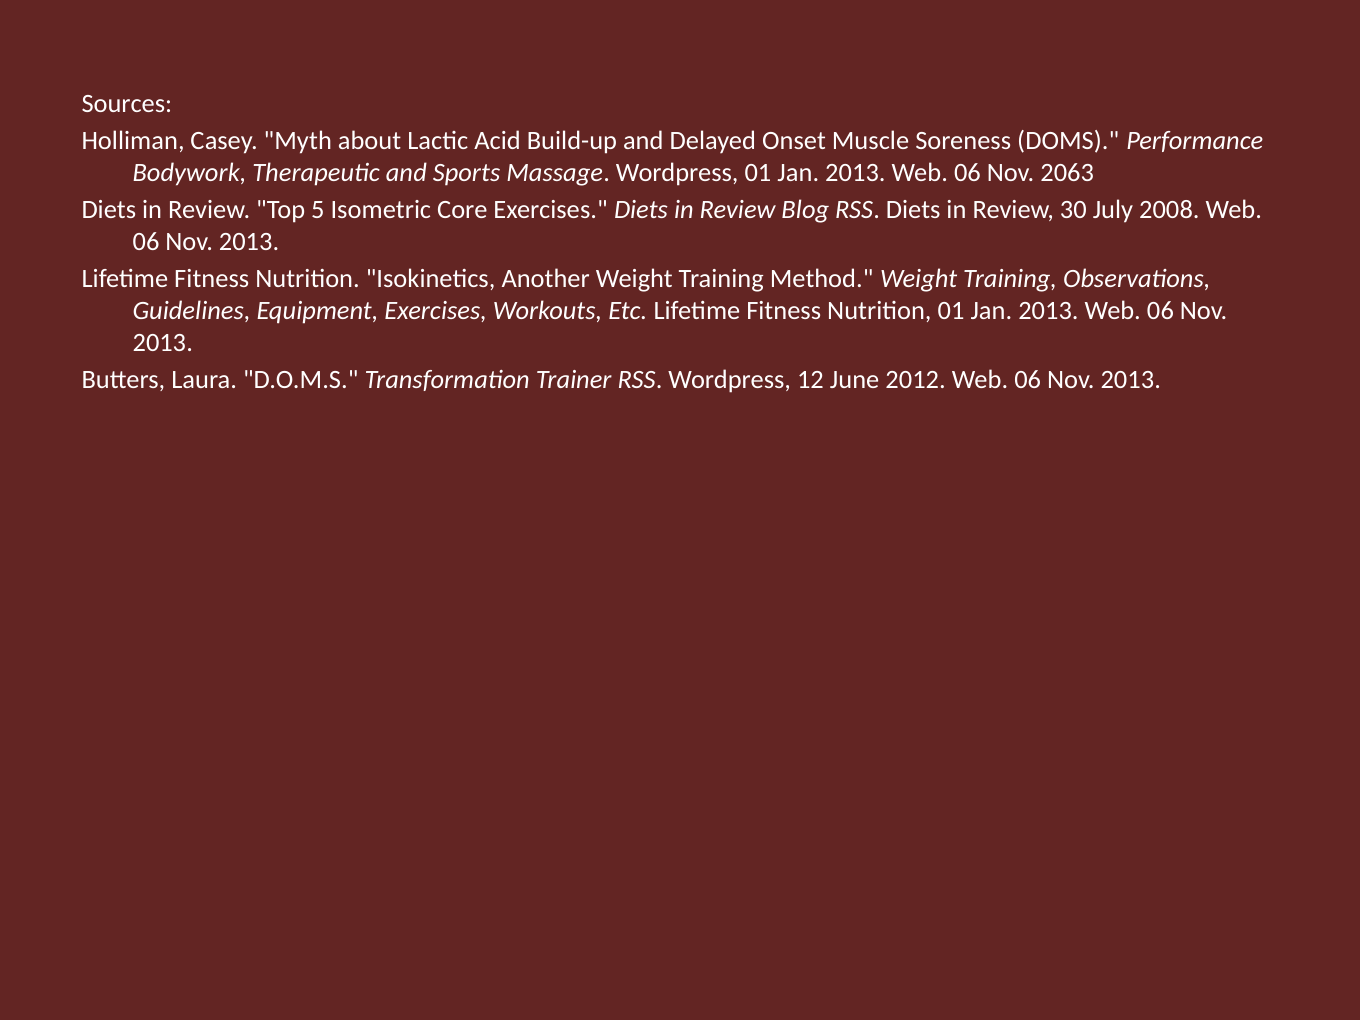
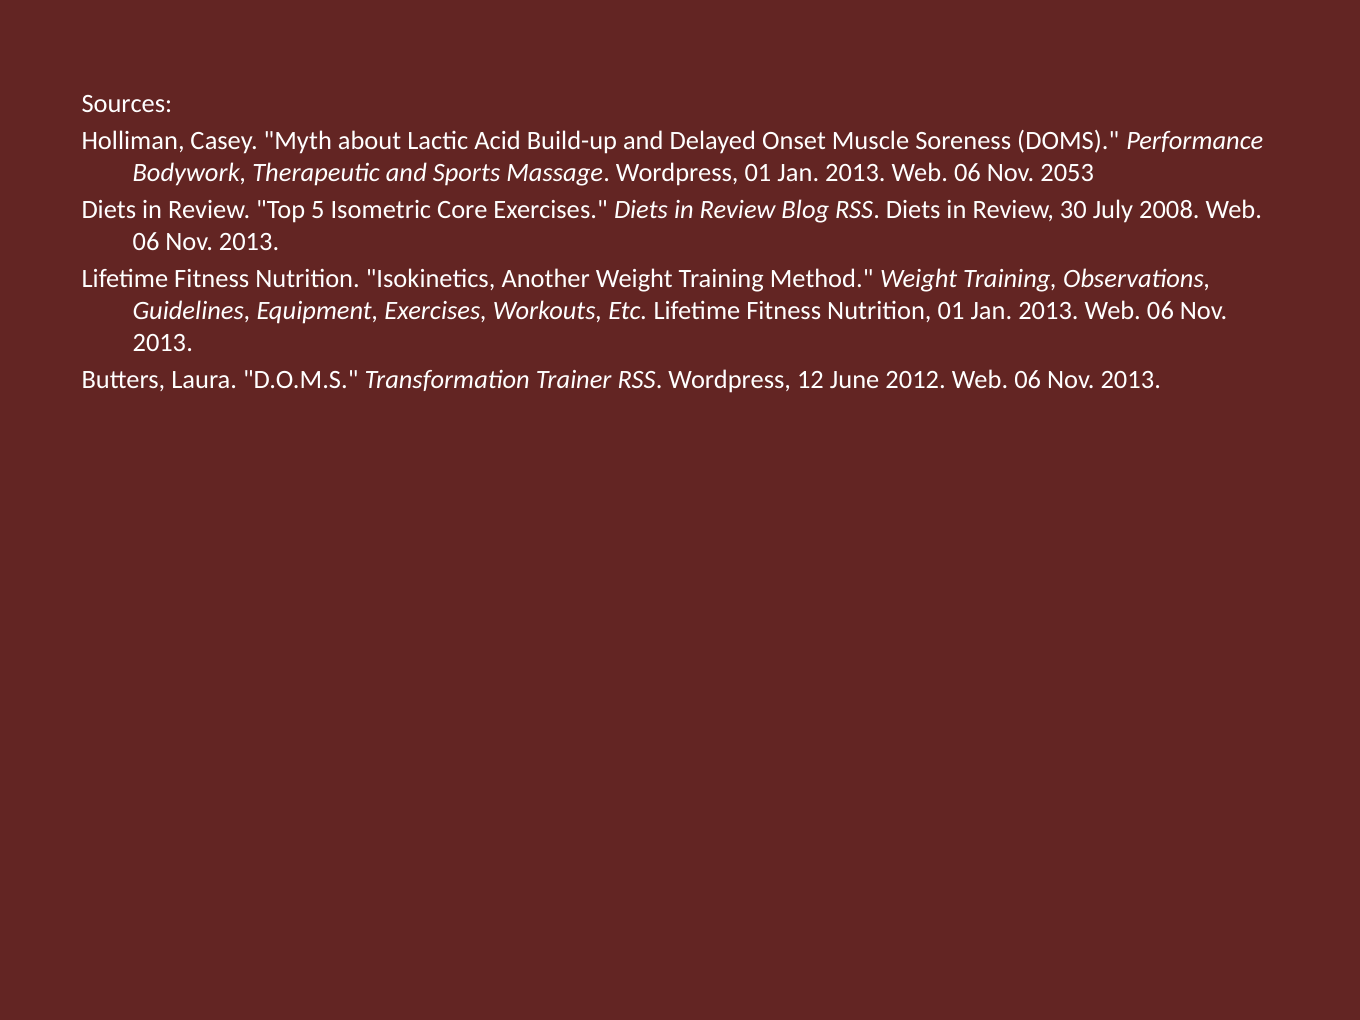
2063: 2063 -> 2053 (1067, 173)
